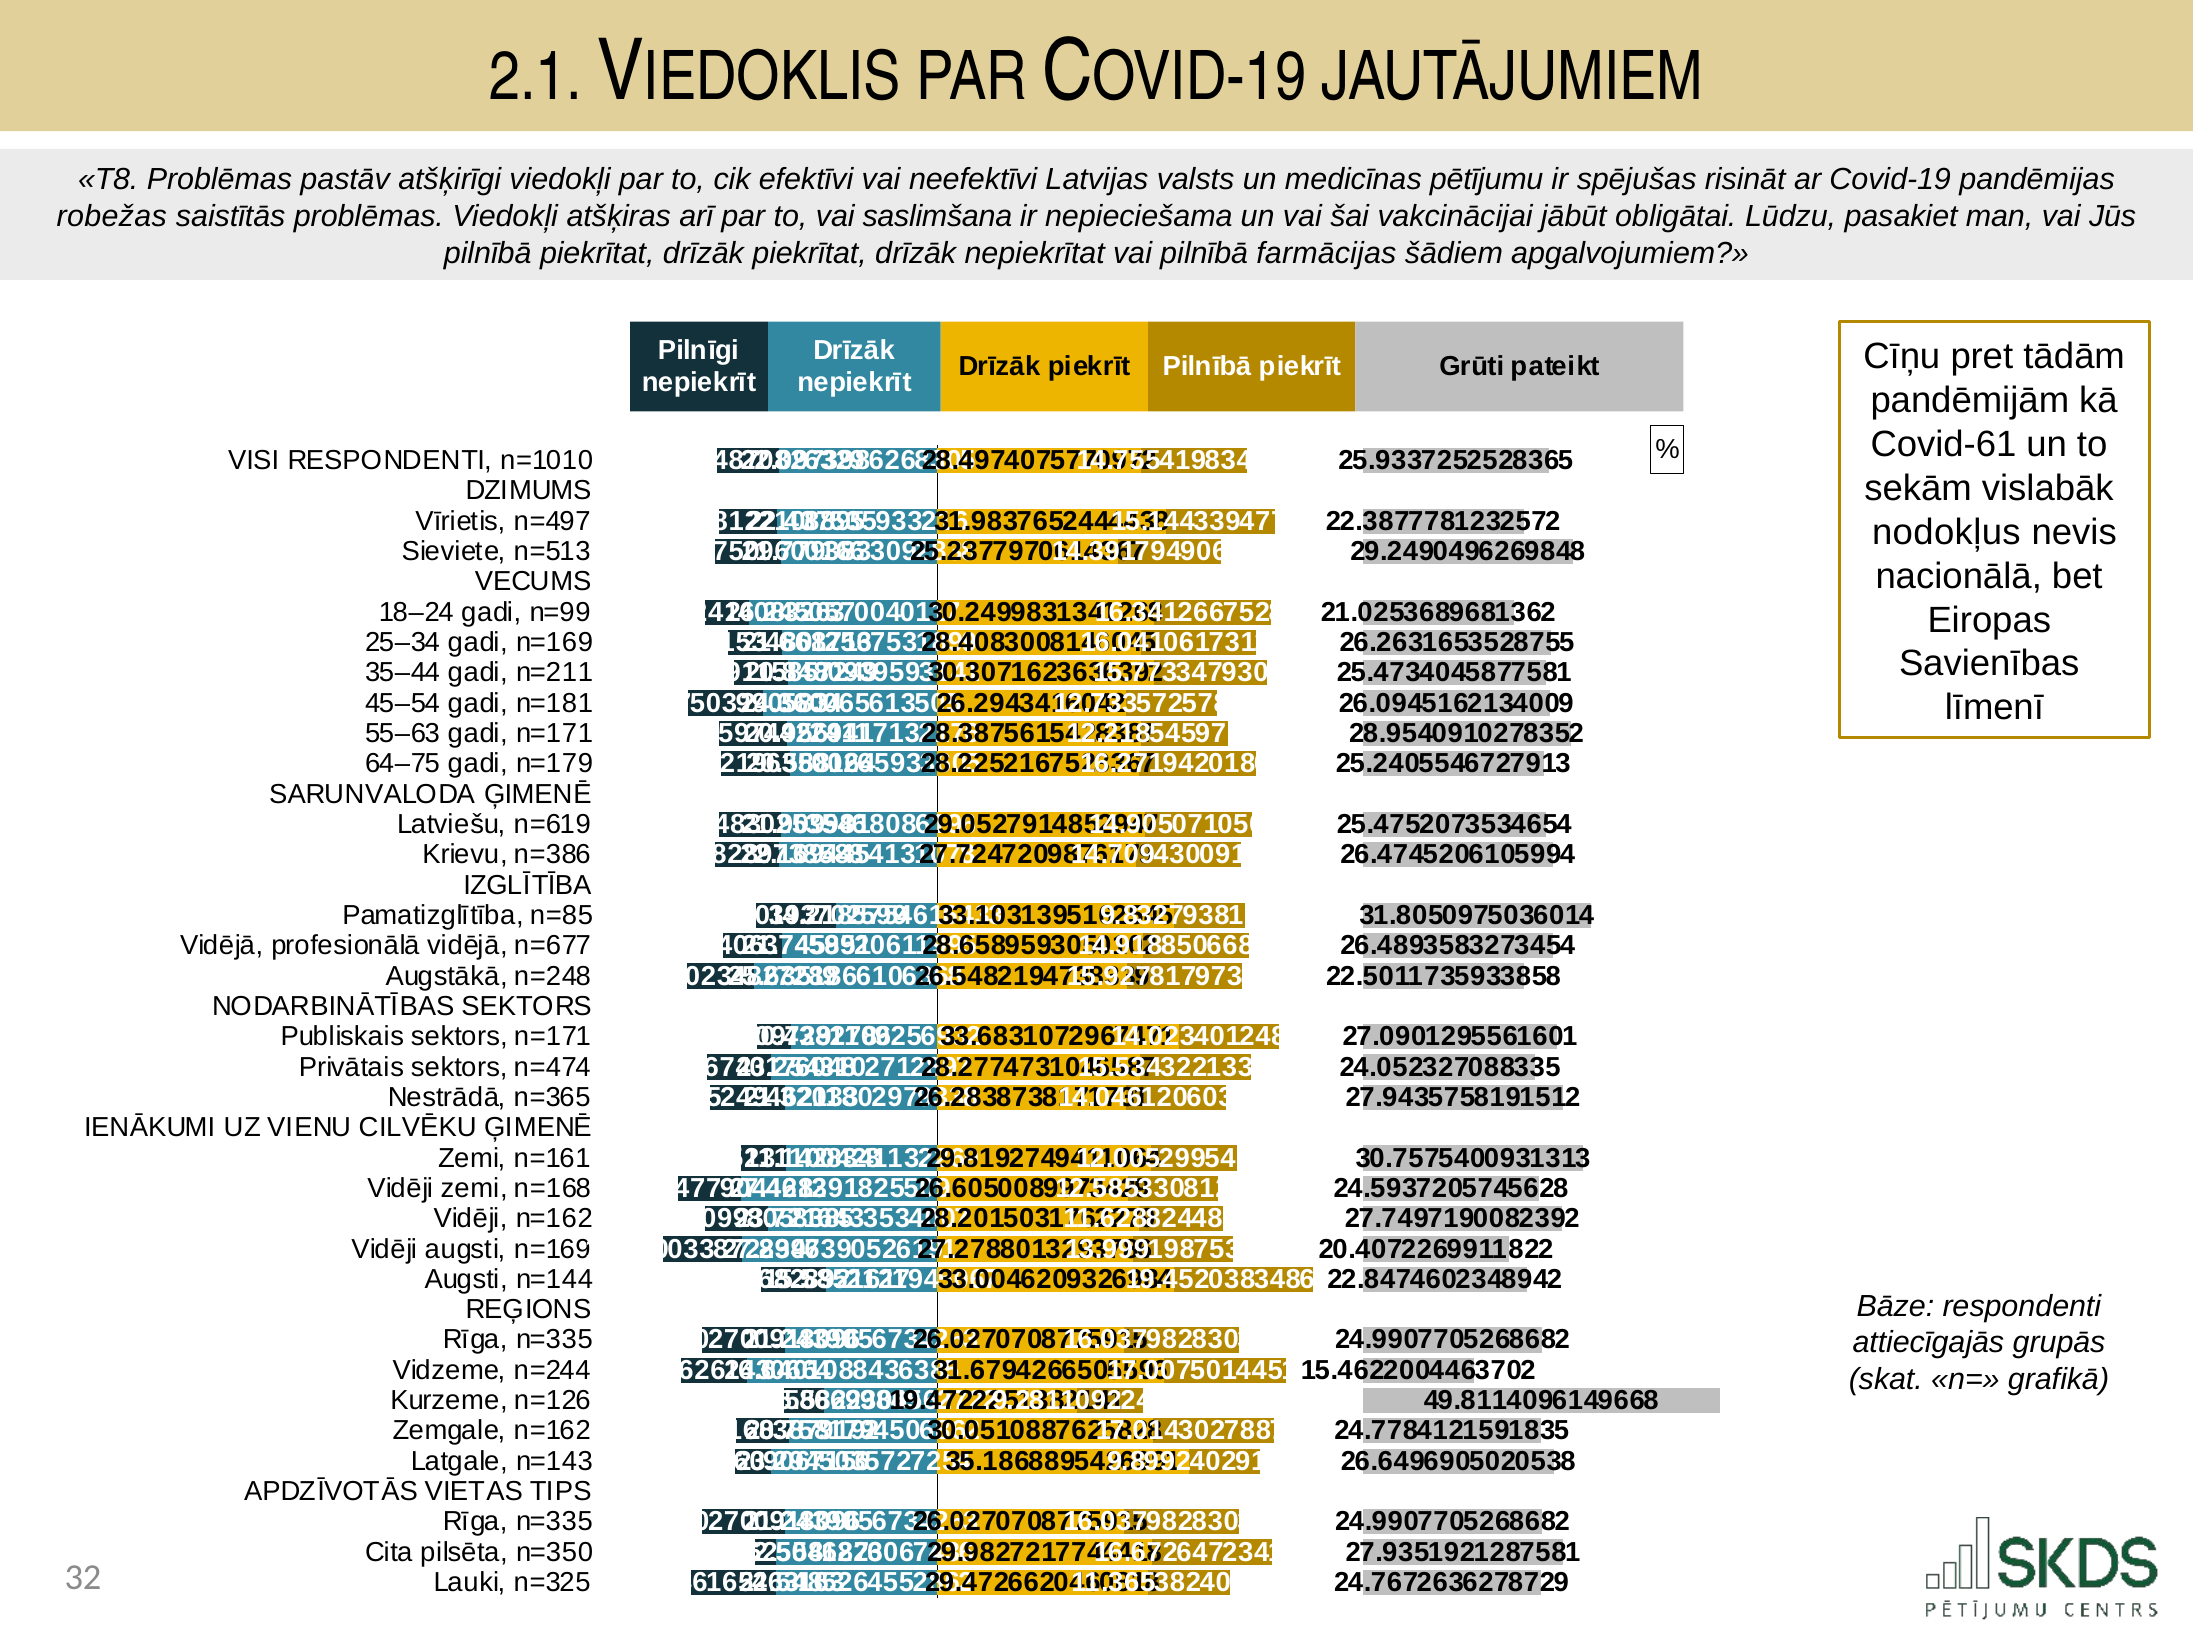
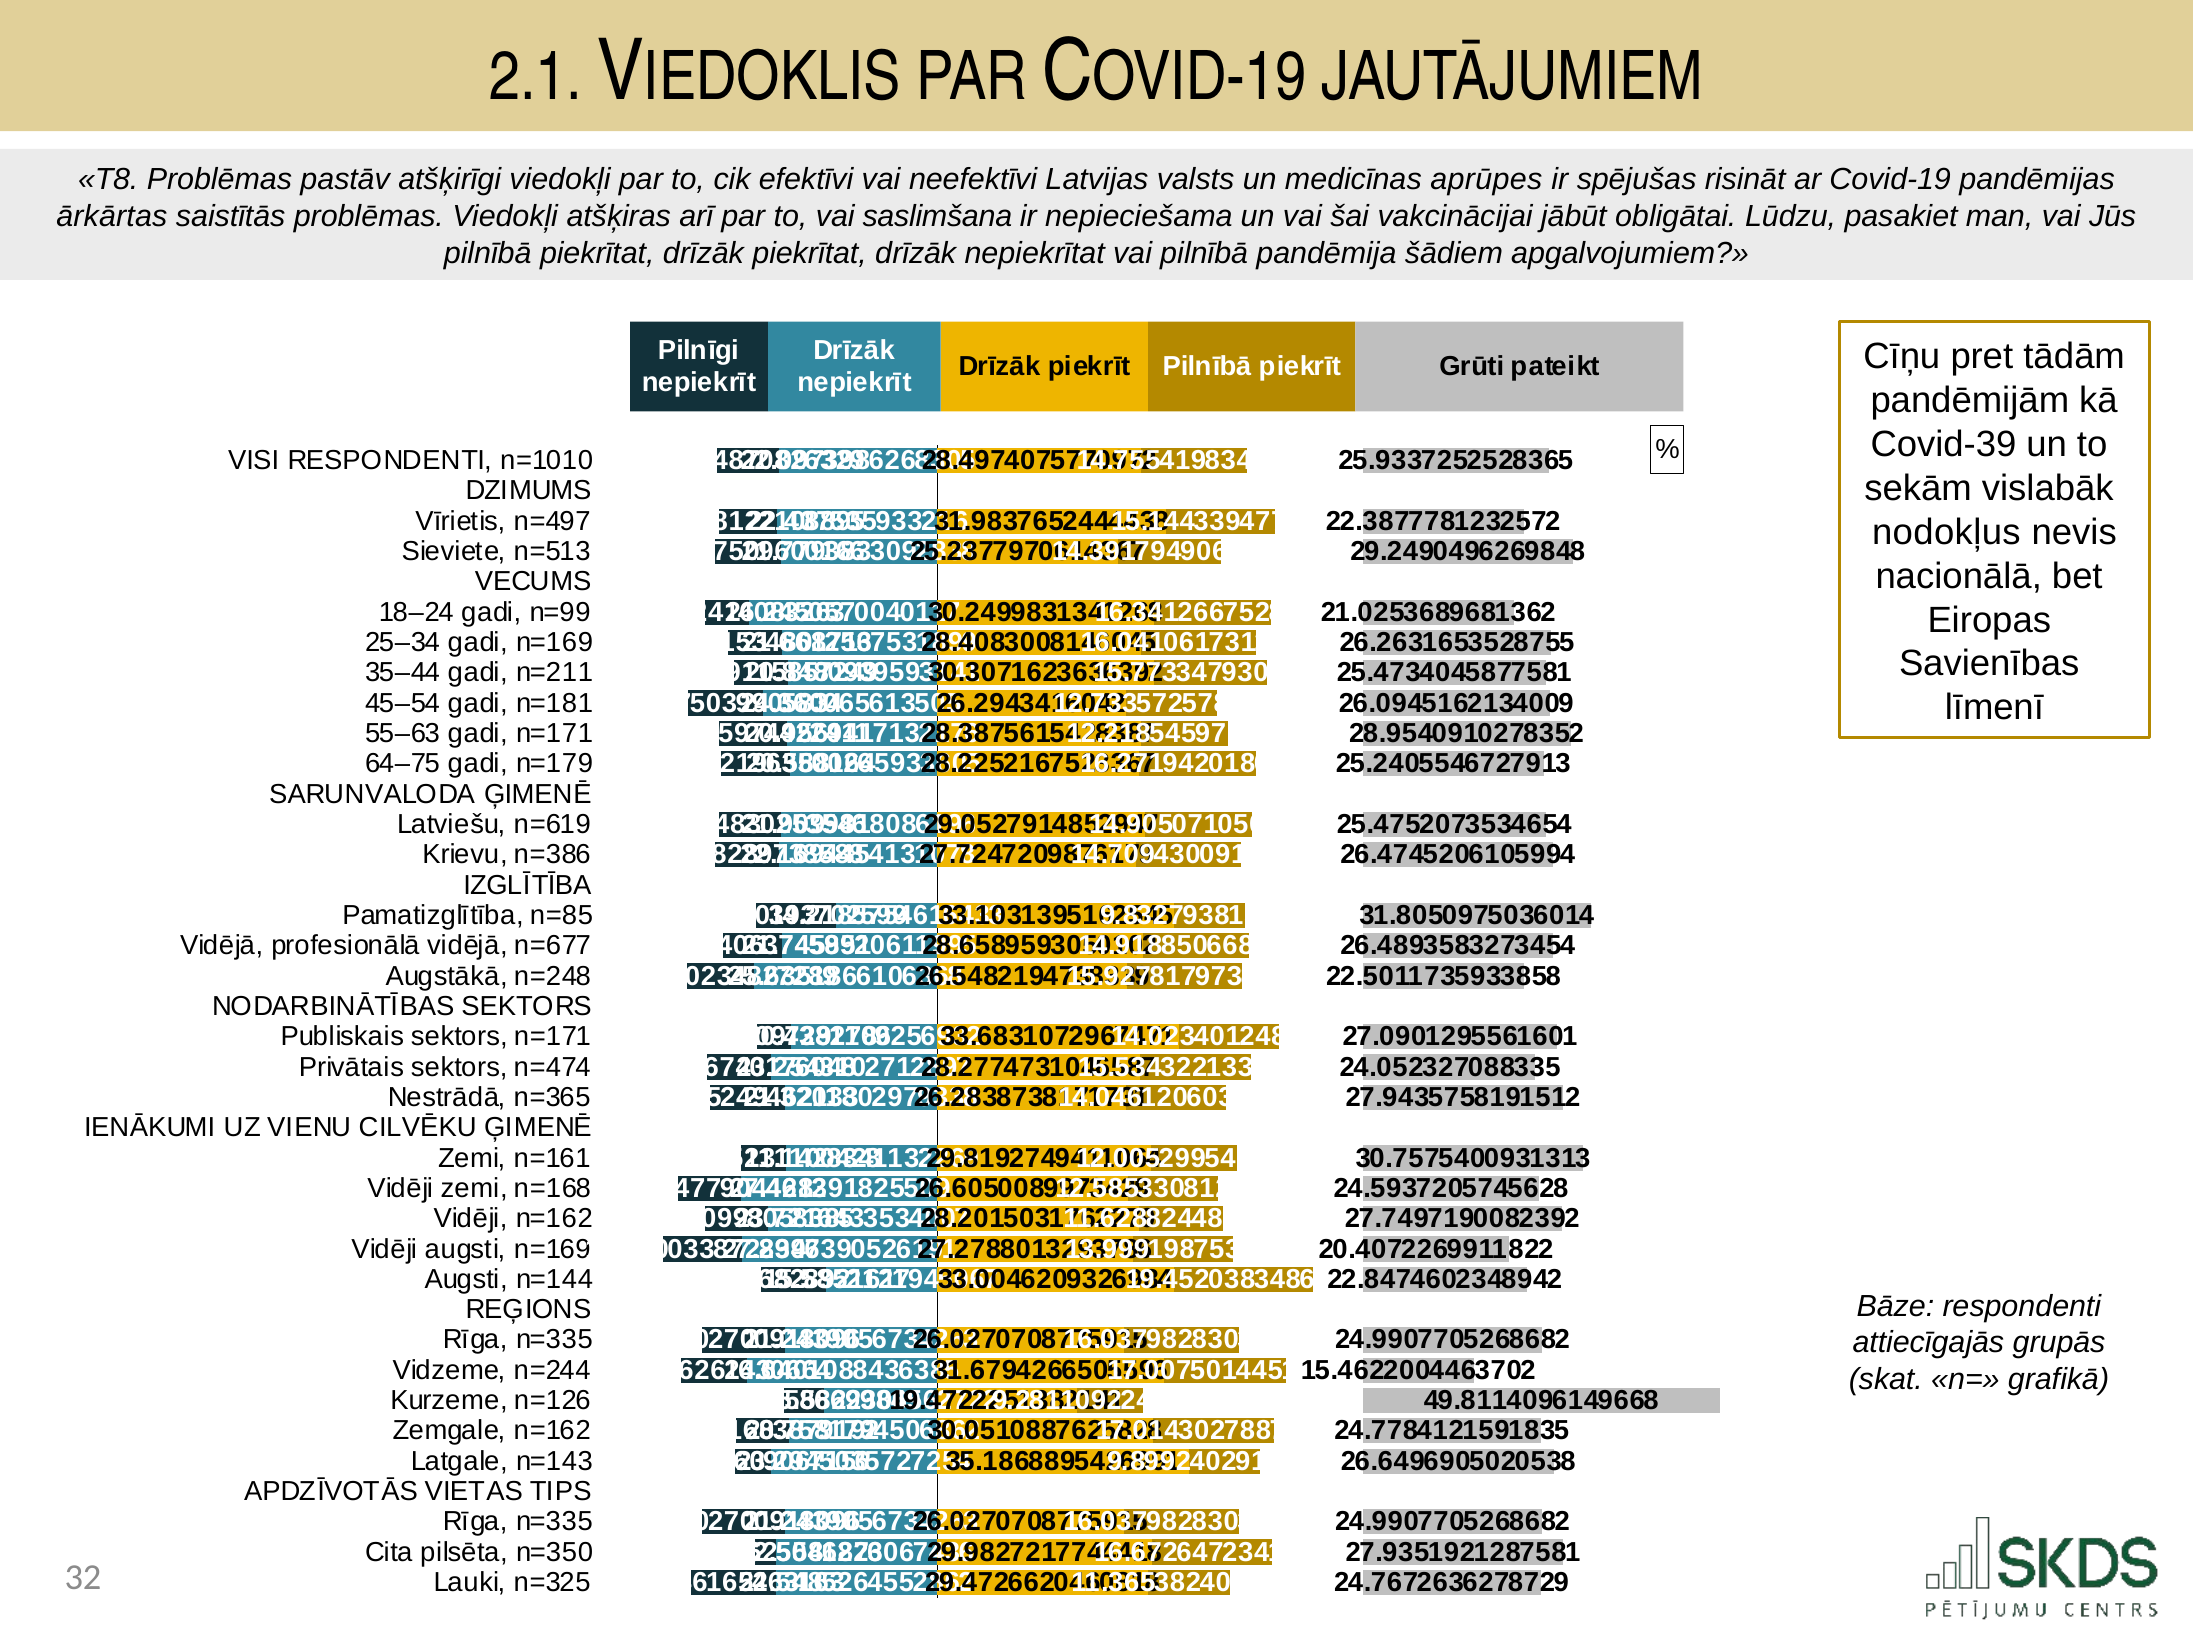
pētījumu: pētījumu -> aprūpes (1486, 180)
robežas: robežas -> ārkārtas (112, 216)
farmācijas: farmācijas -> pandēmija (1326, 253)
Covid-61: Covid-61 -> Covid-39 (1943, 444)
